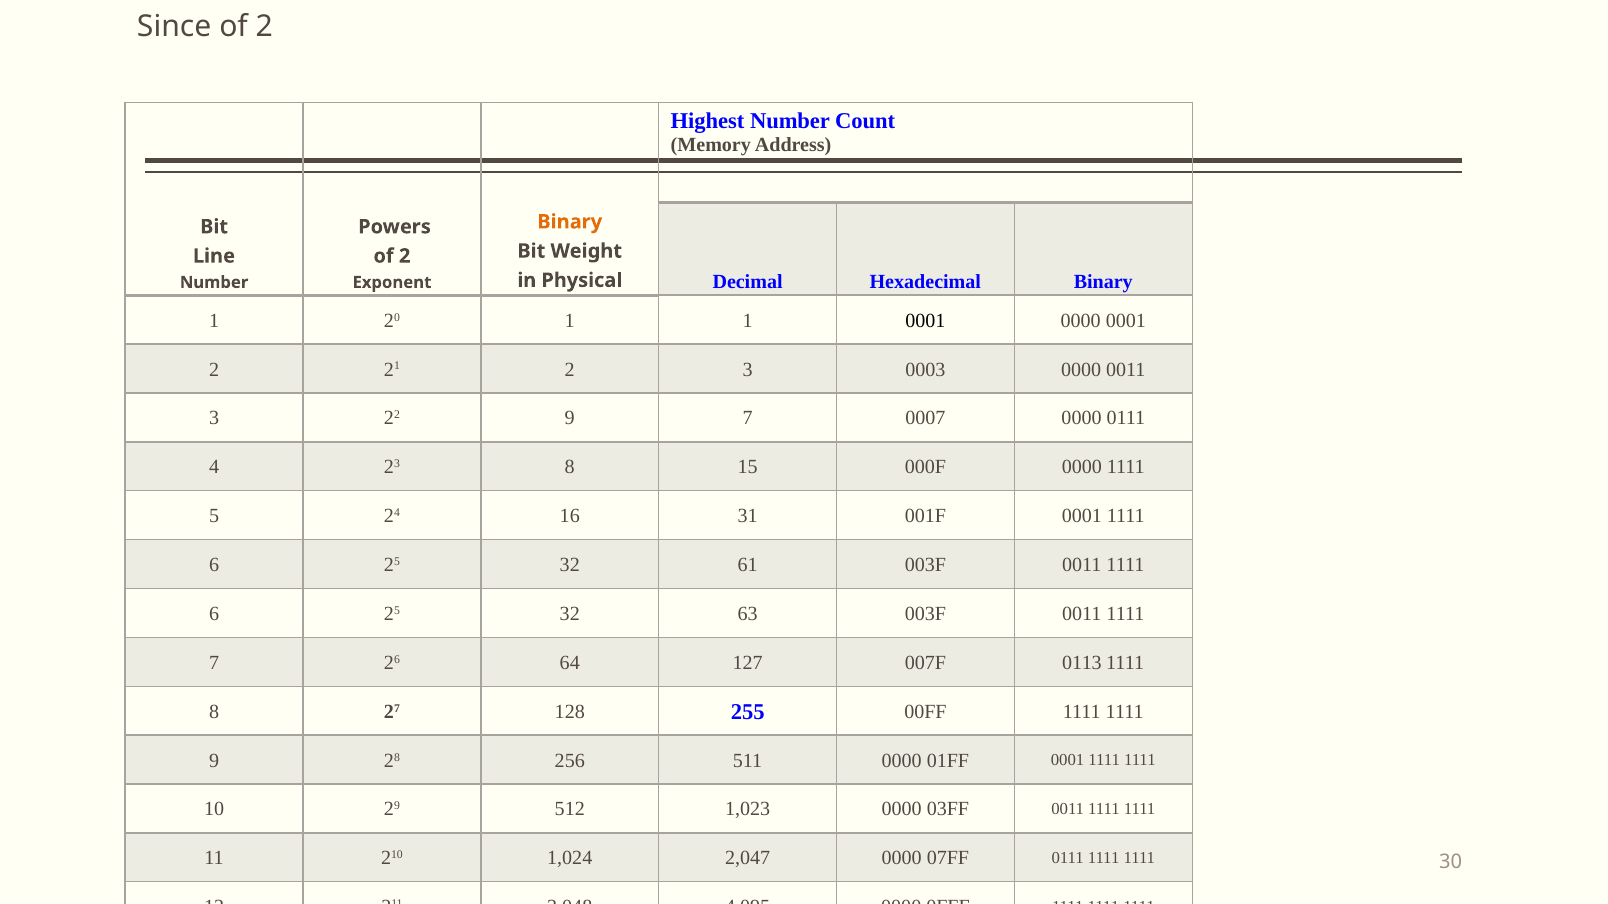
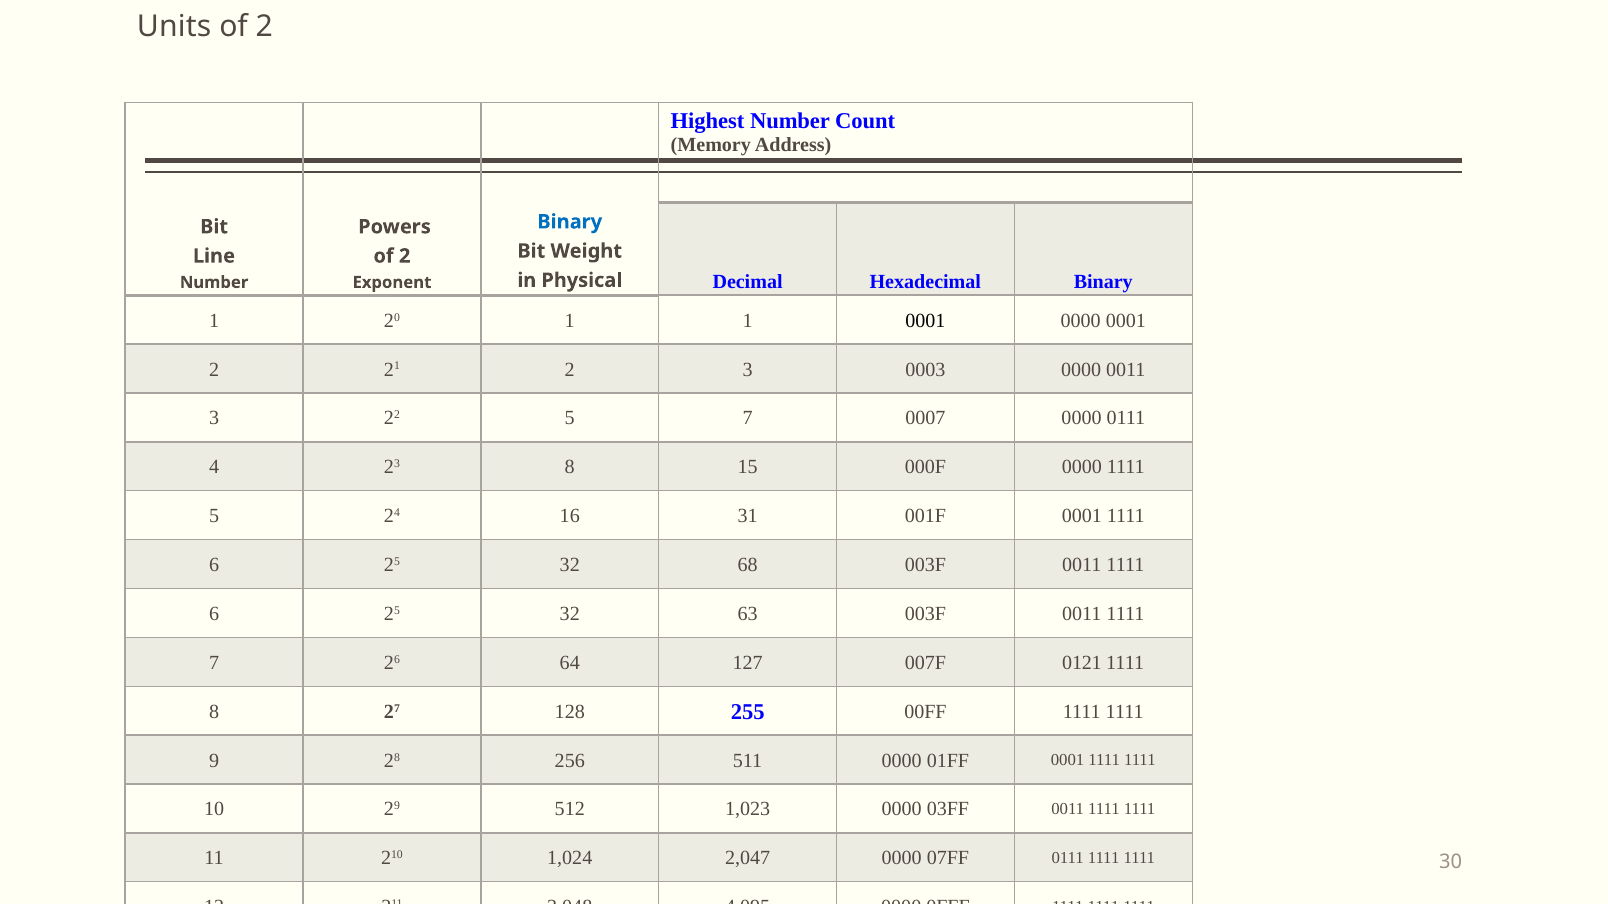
Since: Since -> Units (174, 26)
Binary colour: orange -> blue (570, 222)
22 9: 9 -> 5 (570, 419)
61: 61 -> 68 (748, 565)
0113: 0113 -> 0121 (1082, 663)
